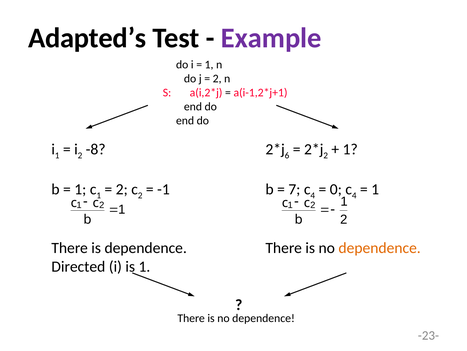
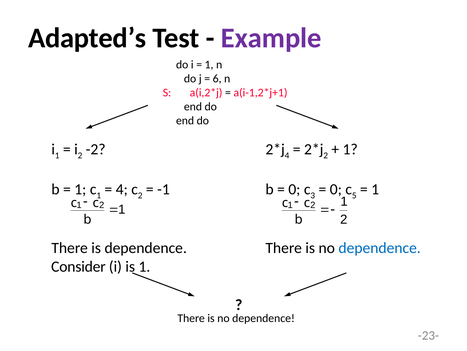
2: 2 -> 6 (217, 78)
-8: -8 -> -2 (96, 149)
6: 6 -> 4 (287, 155)
2: 2 -> 4 (122, 189)
7: 7 -> 0 (294, 189)
4: 4 -> 3 (313, 195)
4: 4 -> 5 (354, 195)
dependence colour: orange -> blue (380, 248)
Directed: Directed -> Consider (78, 266)
